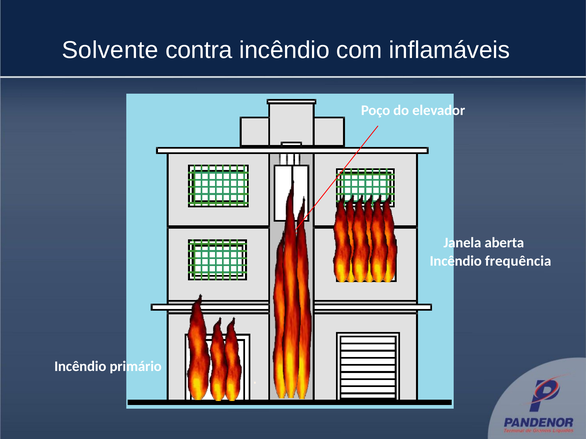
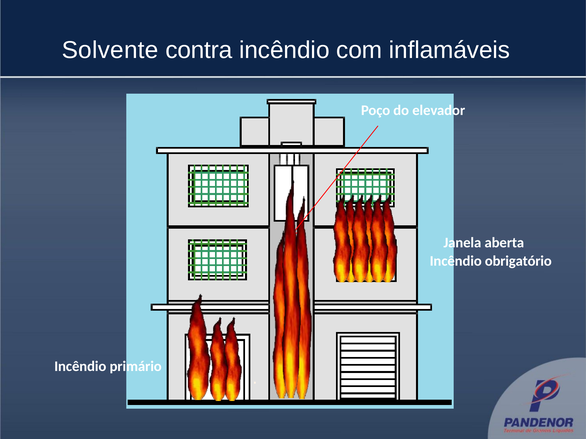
frequência: frequência -> obrigatório (518, 261)
